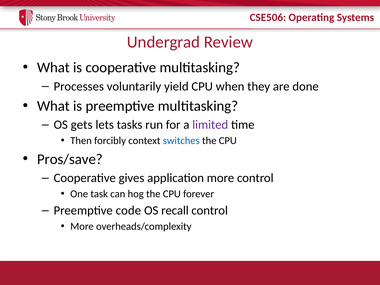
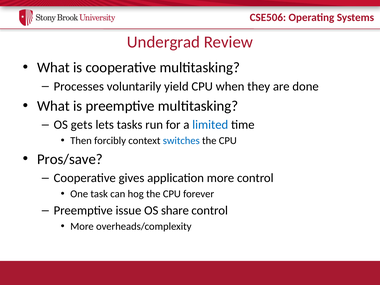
limited colour: purple -> blue (210, 125)
code: code -> issue (128, 211)
recall: recall -> share (175, 211)
